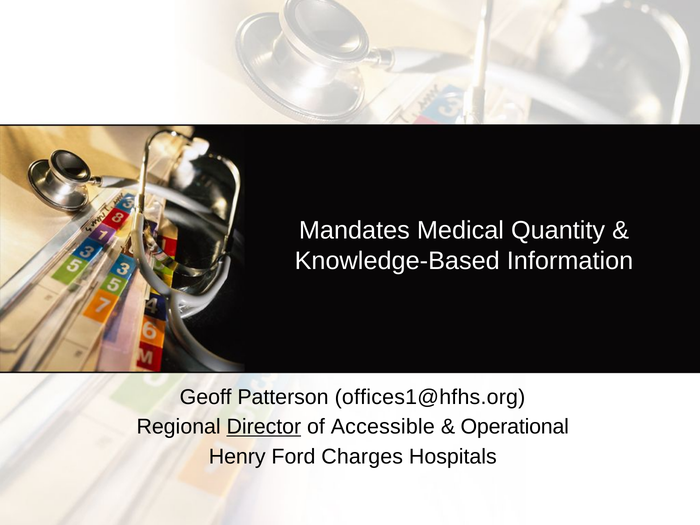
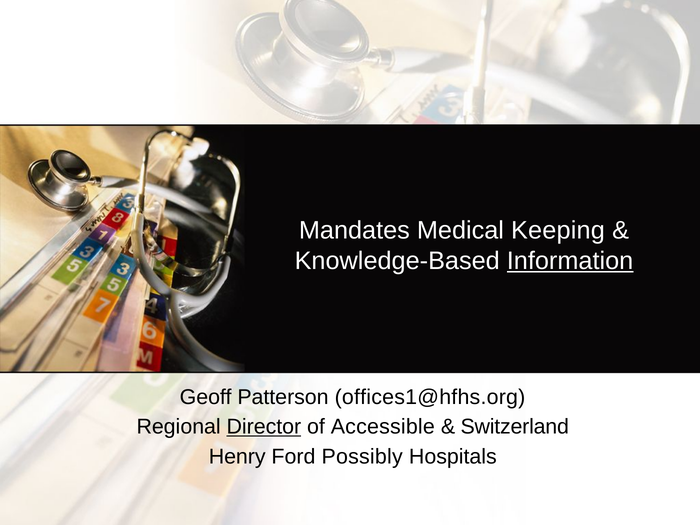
Quantity: Quantity -> Keeping (558, 230)
Information underline: none -> present (570, 261)
Operational: Operational -> Switzerland (515, 427)
Charges: Charges -> Possibly (362, 457)
